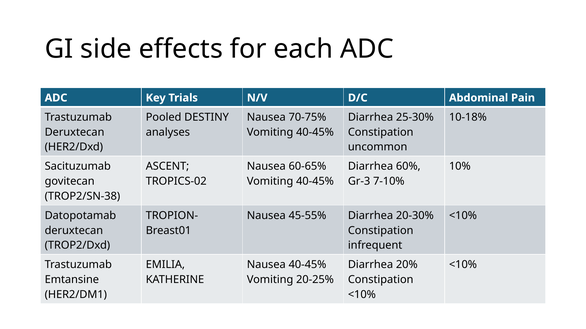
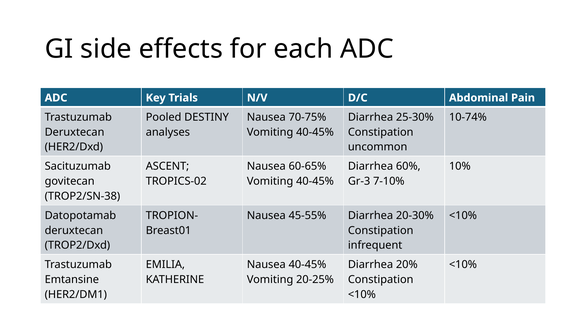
10-18%: 10-18% -> 10-74% (468, 117)
